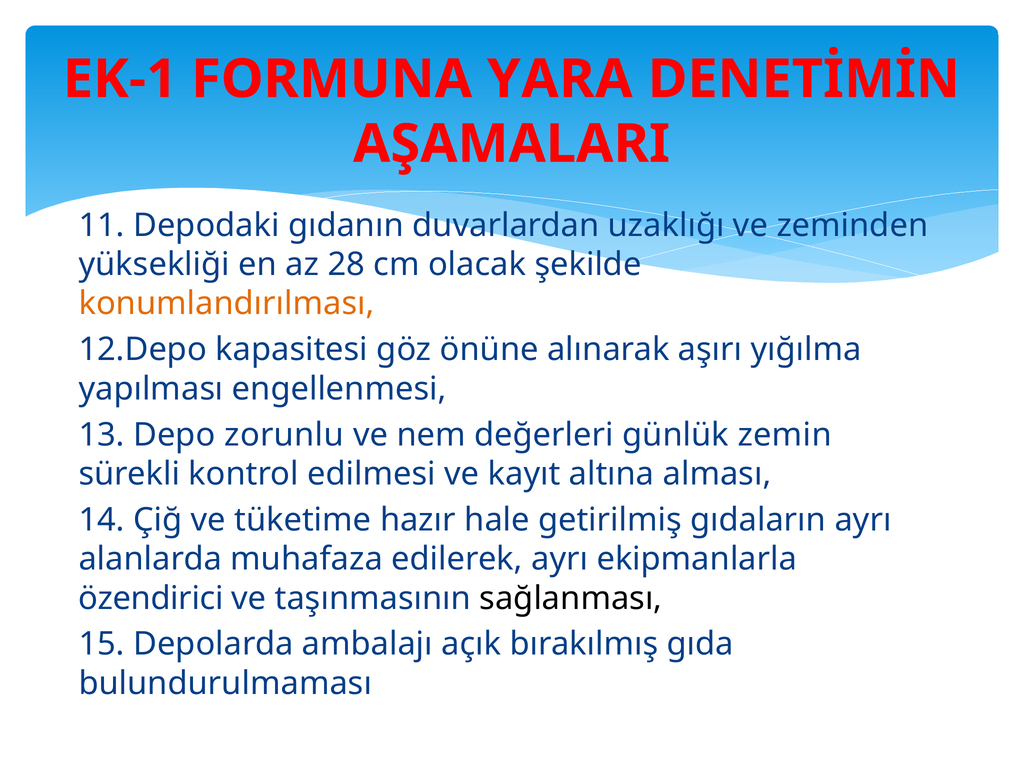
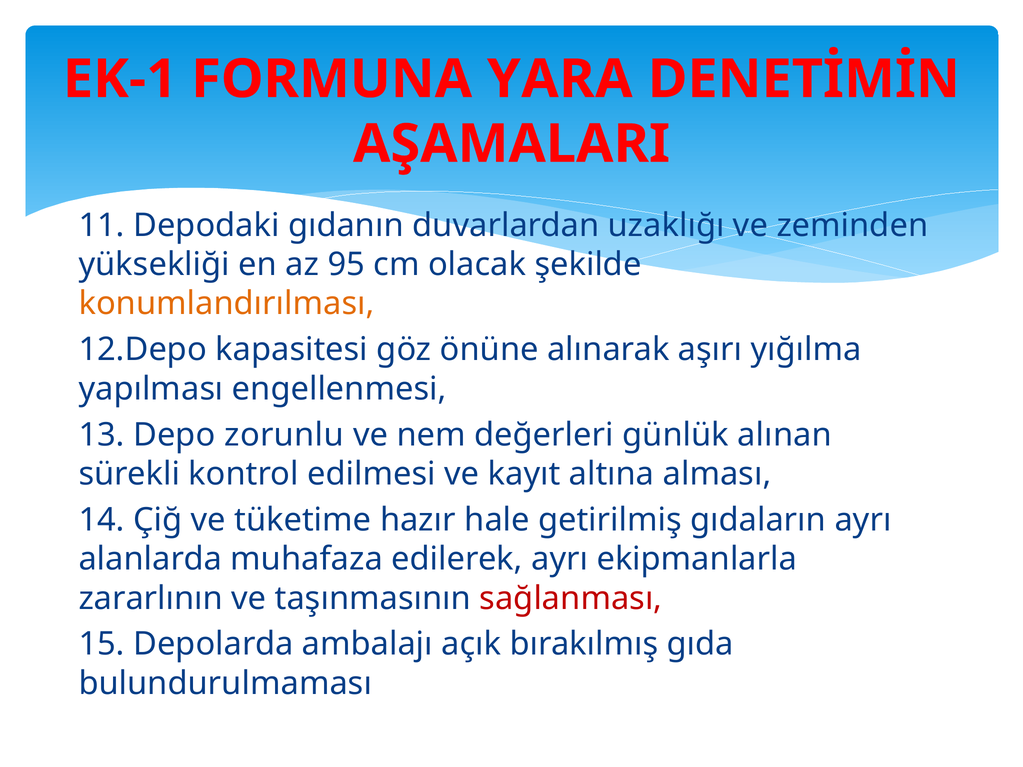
28: 28 -> 95 (346, 265)
zemin: zemin -> alınan (785, 435)
özendirici: özendirici -> zararlının (151, 598)
sağlanması colour: black -> red (571, 598)
